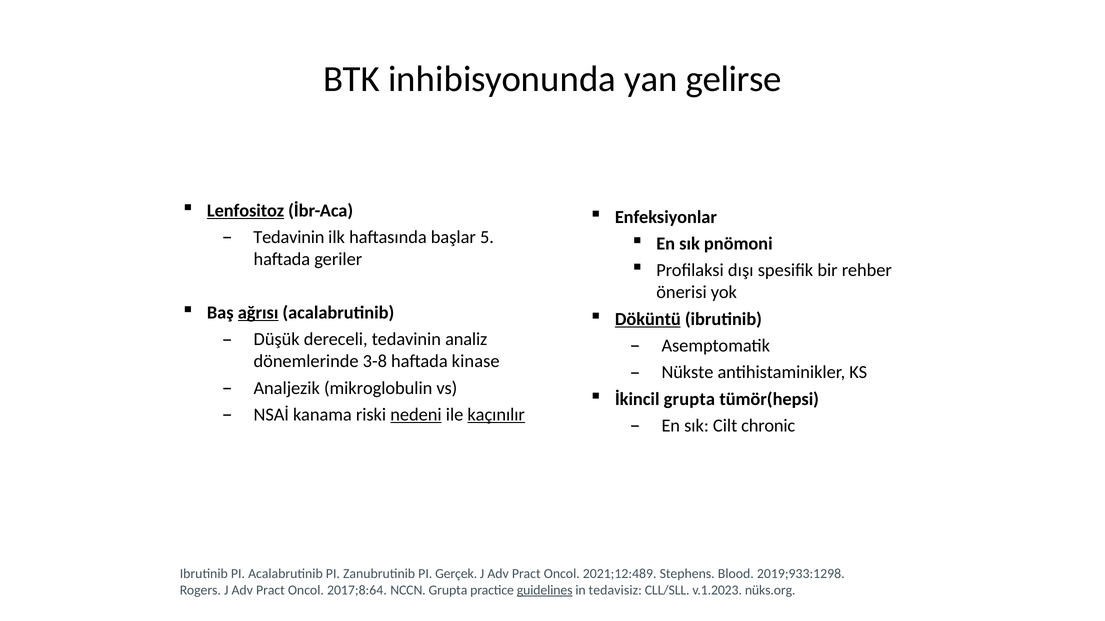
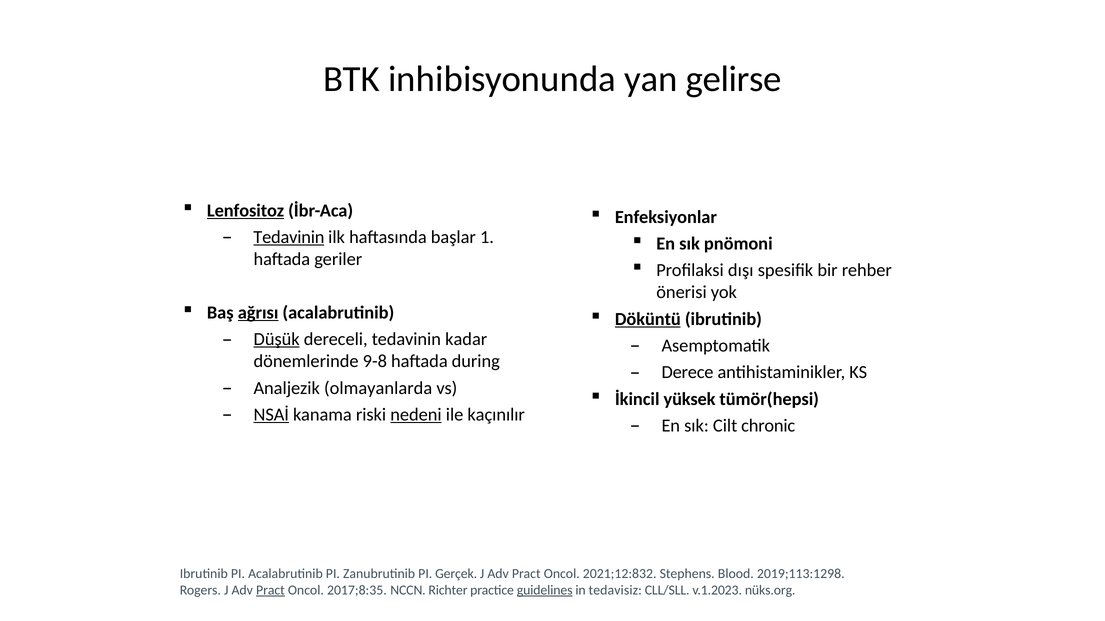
Tedavinin underline: none -> present (289, 237)
5: 5 -> 1 (487, 237)
Düşük underline: none -> present (277, 340)
analiz: analiz -> kadar (466, 340)
3-8: 3-8 -> 9-8 (375, 362)
kinase: kinase -> during (476, 362)
Nükste: Nükste -> Derece (688, 373)
mikroglobulin: mikroglobulin -> olmayanlarda (378, 388)
İkincil grupta: grupta -> yüksek (690, 399)
NSAİ underline: none -> present (271, 415)
kaçınılır underline: present -> none (496, 415)
2021;12:489: 2021;12:489 -> 2021;12:832 (620, 574)
2019;933:1298: 2019;933:1298 -> 2019;113:1298 (801, 574)
Pract underline: none -> present (270, 591)
2017;8:64: 2017;8:64 -> 2017;8:35 (357, 591)
NCCN Grupta: Grupta -> Richter (448, 591)
